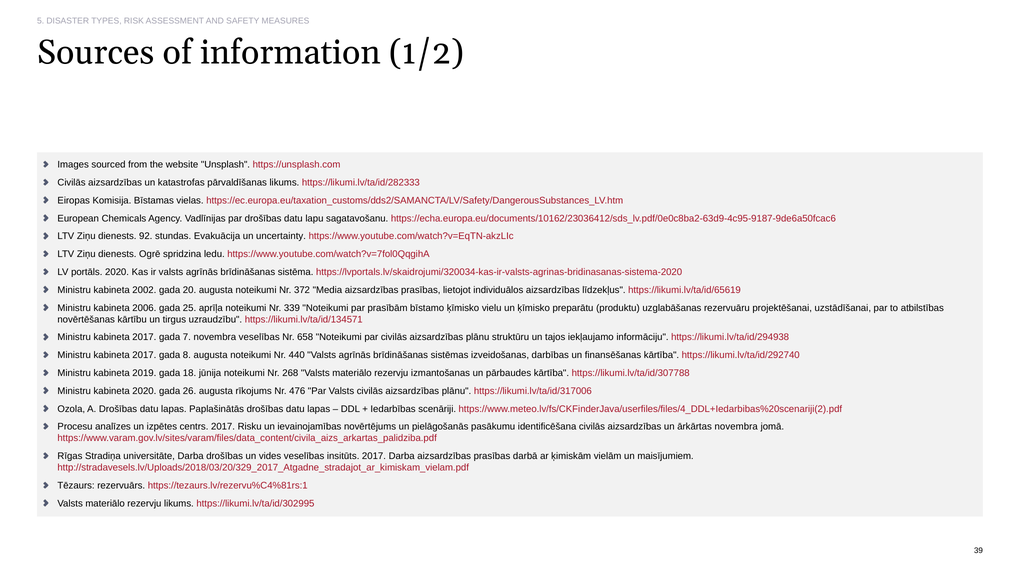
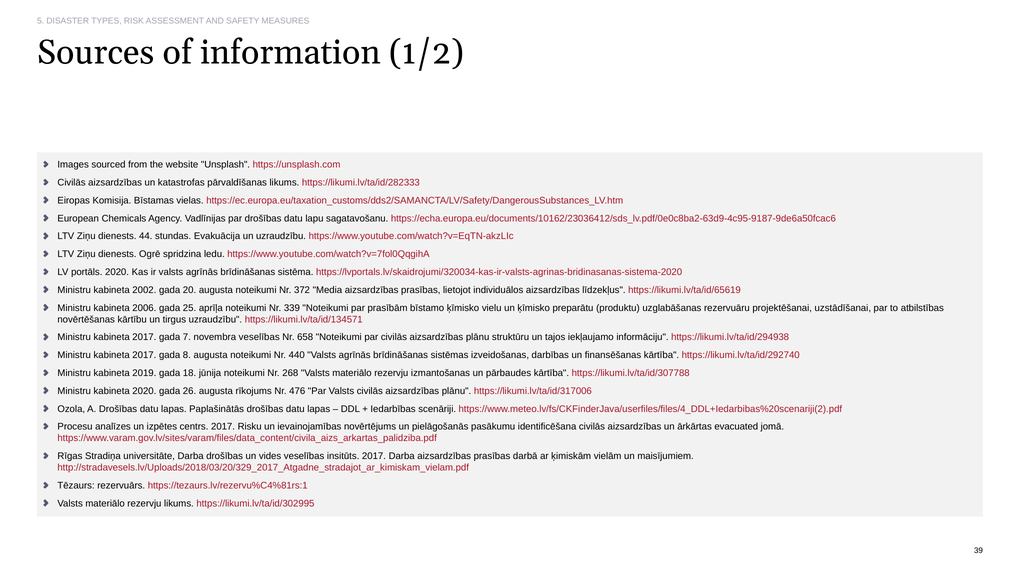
92: 92 -> 44 (146, 236)
un uncertainty: uncertainty -> uzraudzību (281, 236)
ārkārtas novembra: novembra -> evacuated (736, 427)
